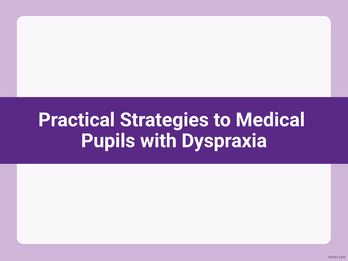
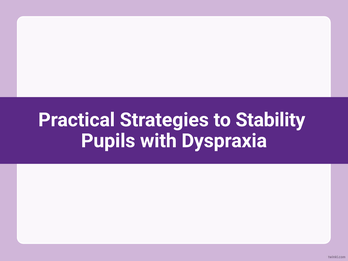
Medical: Medical -> Stability (270, 120)
